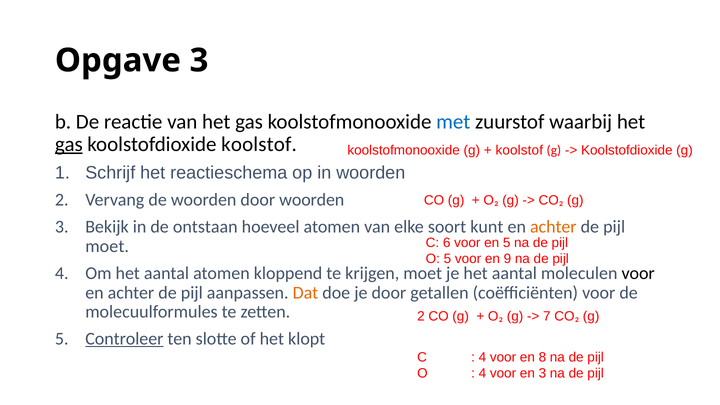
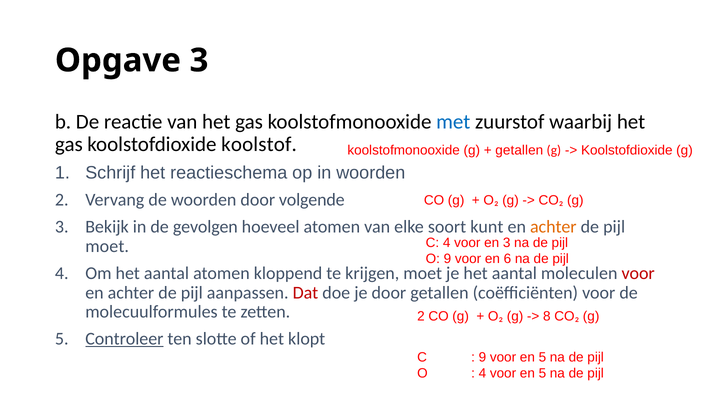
gas underline: present -> none (69, 144)
koolstof: koolstof -> getallen (519, 150)
door woorden: woorden -> volgende (312, 200)
ontstaan: ontstaan -> gevolgen (205, 227)
C 6: 6 -> 4 (447, 243)
en 5: 5 -> 3 (507, 243)
O 5: 5 -> 9 (447, 259)
9: 9 -> 6 (507, 259)
voor colour: black -> red (638, 273)
Dat colour: orange -> red (305, 293)
7: 7 -> 8 (547, 316)
4: 4 -> 9 (482, 357)
8: 8 -> 5 (542, 357)
4 voor en 3: 3 -> 5 (542, 373)
